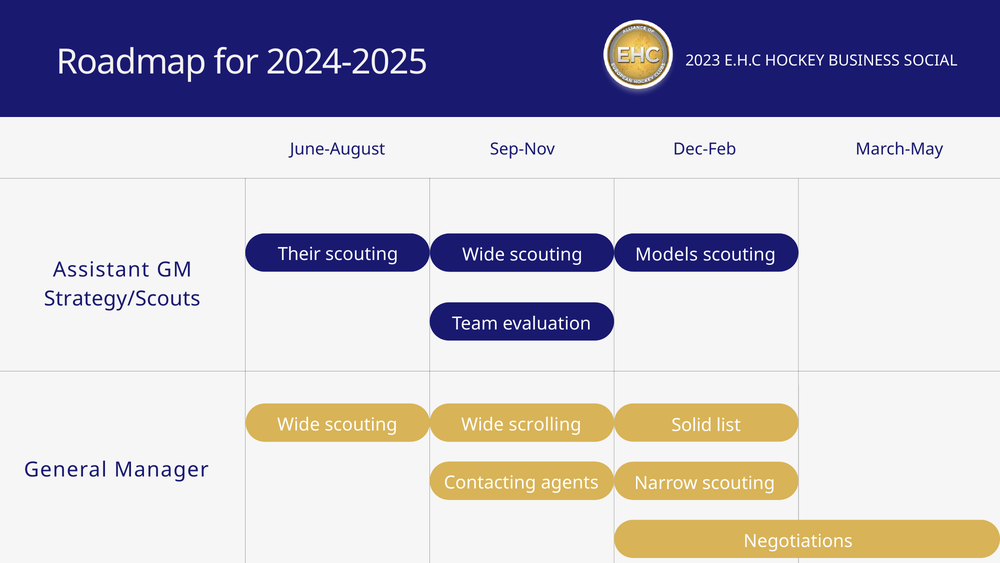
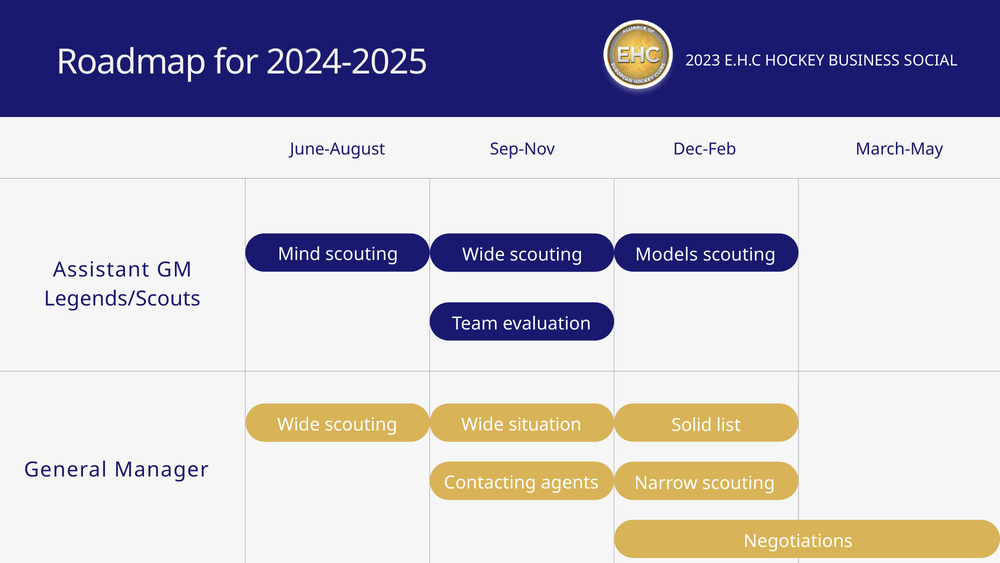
Their: Their -> Mind (299, 254)
Strategy/Scouts: Strategy/Scouts -> Legends/Scouts (122, 299)
scrolling: scrolling -> situation (545, 424)
